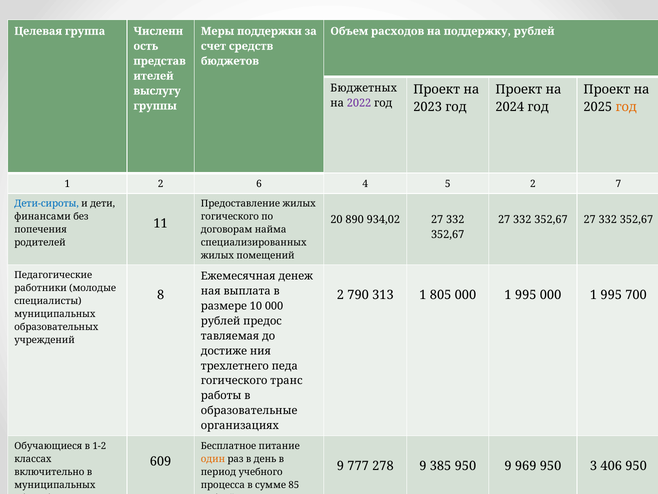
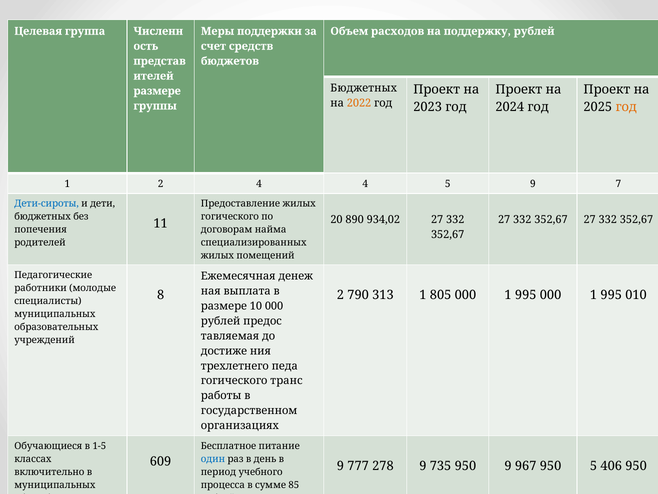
выслугу: выслугу -> размере (157, 91)
2022 colour: purple -> orange (359, 103)
2 6: 6 -> 4 (259, 184)
5 2: 2 -> 9 (533, 184)
финансами: финансами -> бюджетных (43, 216)
700: 700 -> 010 (636, 295)
образовательные: образовательные -> государственном (249, 410)
1-2: 1-2 -> 1-5 (99, 446)
один colour: orange -> blue (213, 459)
385: 385 -> 735 (441, 466)
969: 969 -> 967 (526, 466)
950 3: 3 -> 5 (594, 466)
